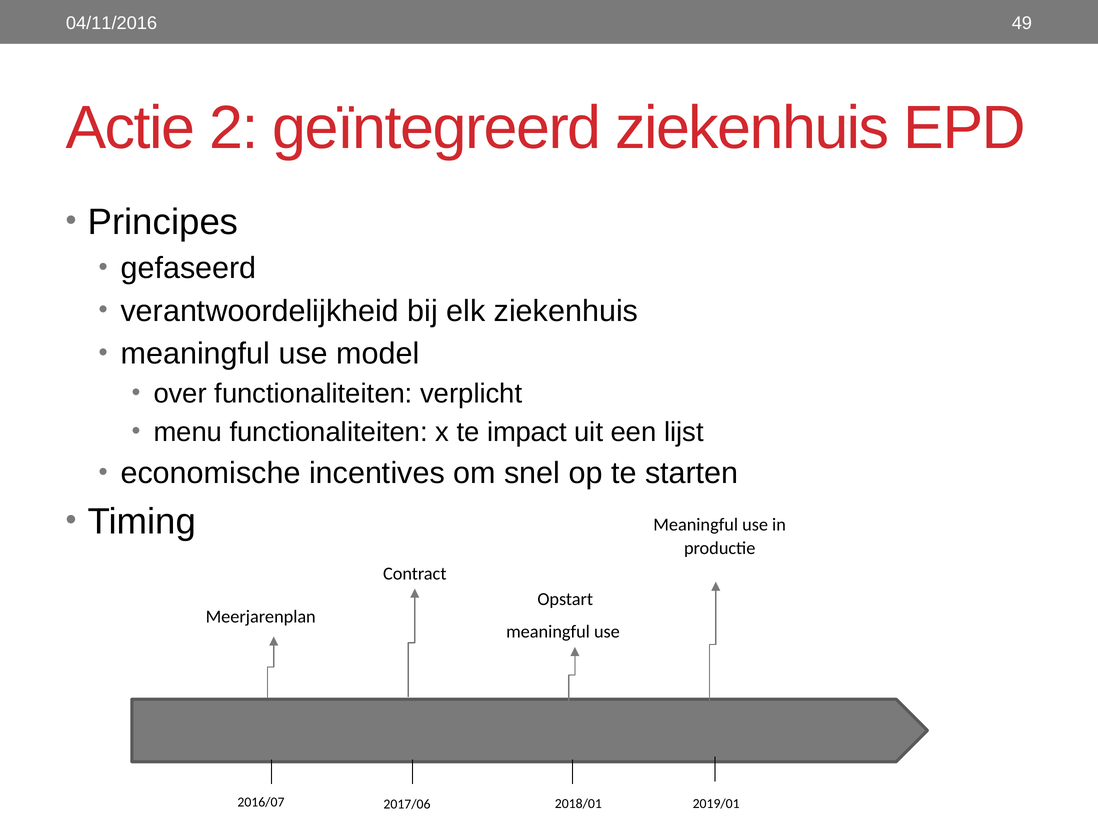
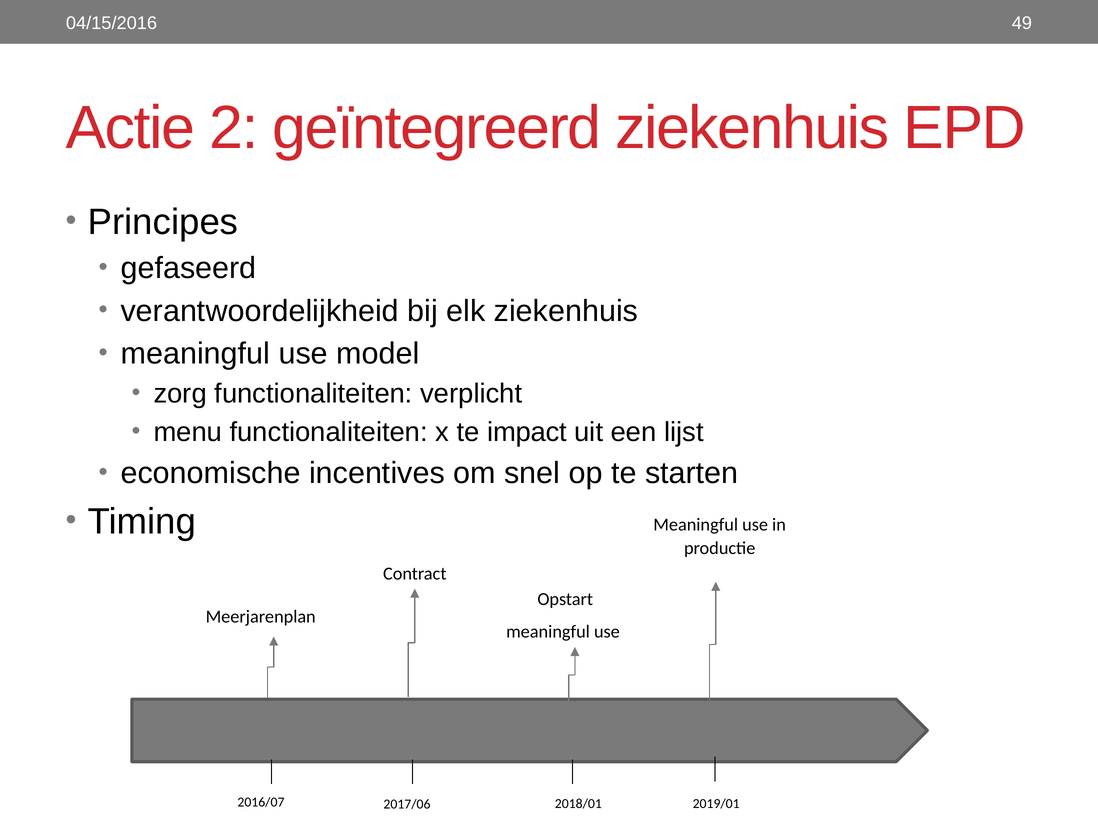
04/11/2016: 04/11/2016 -> 04/15/2016 (112, 23)
over: over -> zorg (180, 394)
